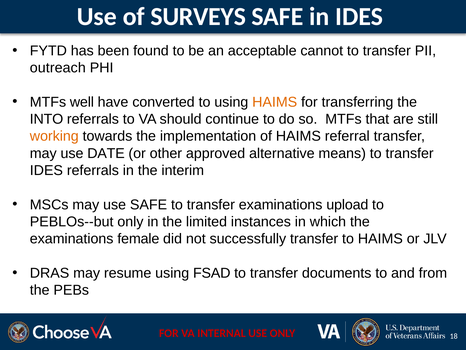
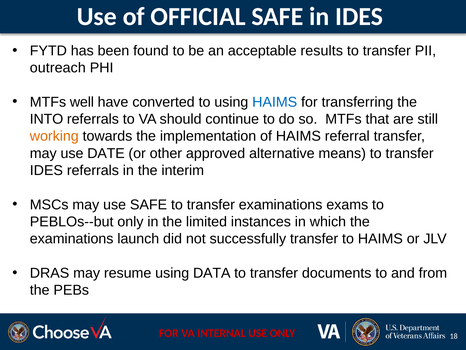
SURVEYS: SURVEYS -> OFFICIAL (198, 17)
cannot: cannot -> results (322, 51)
HAIMS colour: orange -> blue (275, 102)
upload: upload -> exams (347, 204)
female: female -> launch (138, 239)
FSAD: FSAD -> DATA (212, 273)
